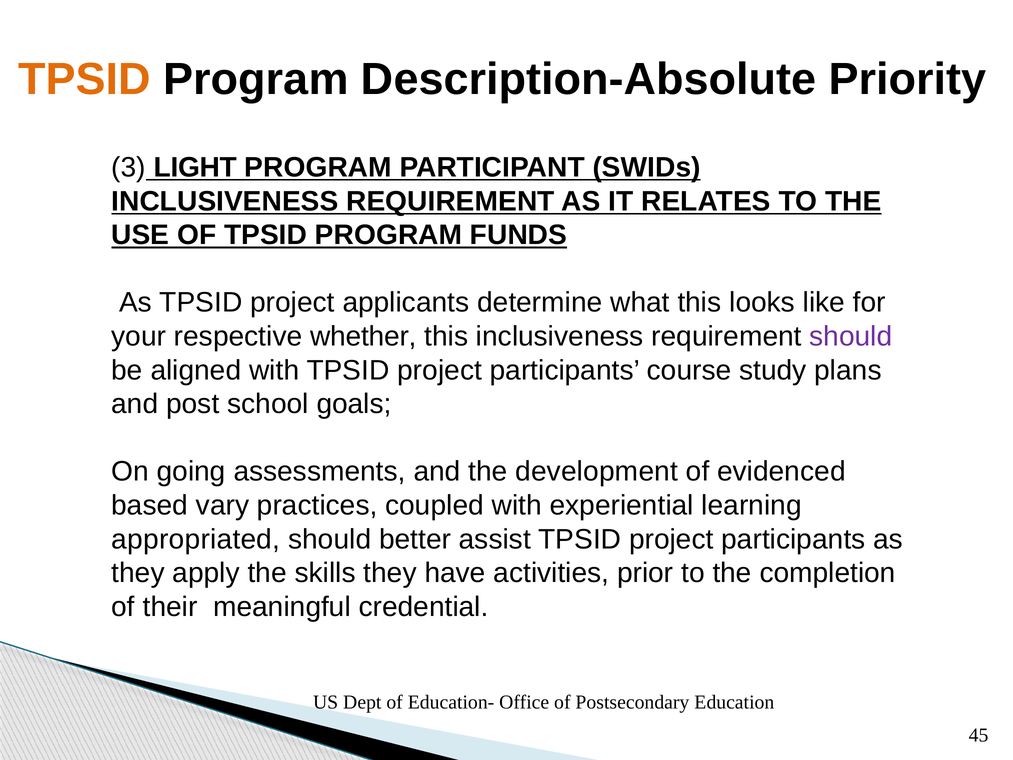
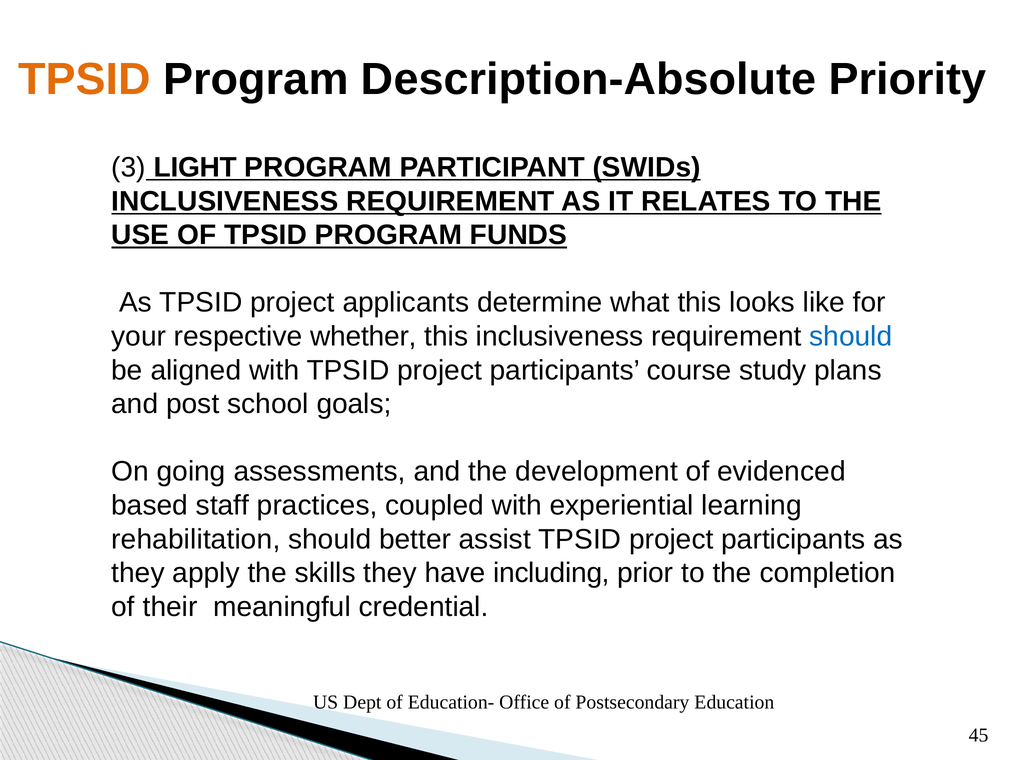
should colour: purple -> blue (851, 336)
vary: vary -> staff (223, 505)
appropriated: appropriated -> rehabilitation (196, 539)
activities: activities -> including (551, 573)
